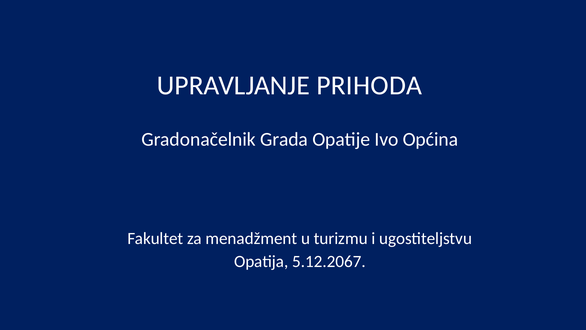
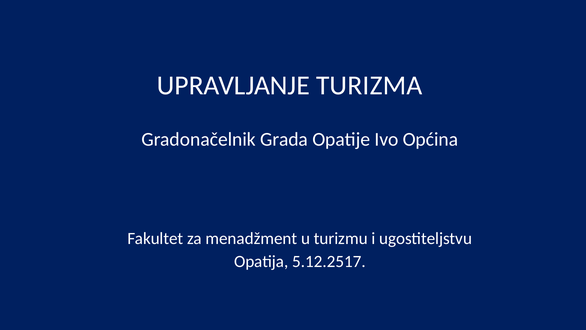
PRIHODA: PRIHODA -> TURIZMA (369, 85)
5.12.2067: 5.12.2067 -> 5.12.2517 (329, 261)
